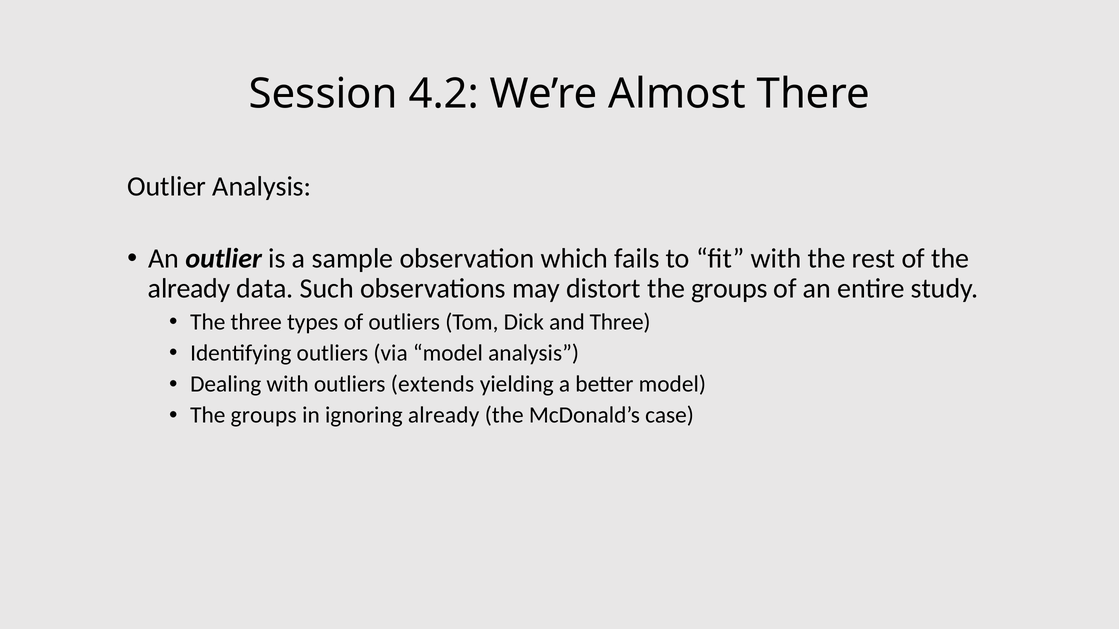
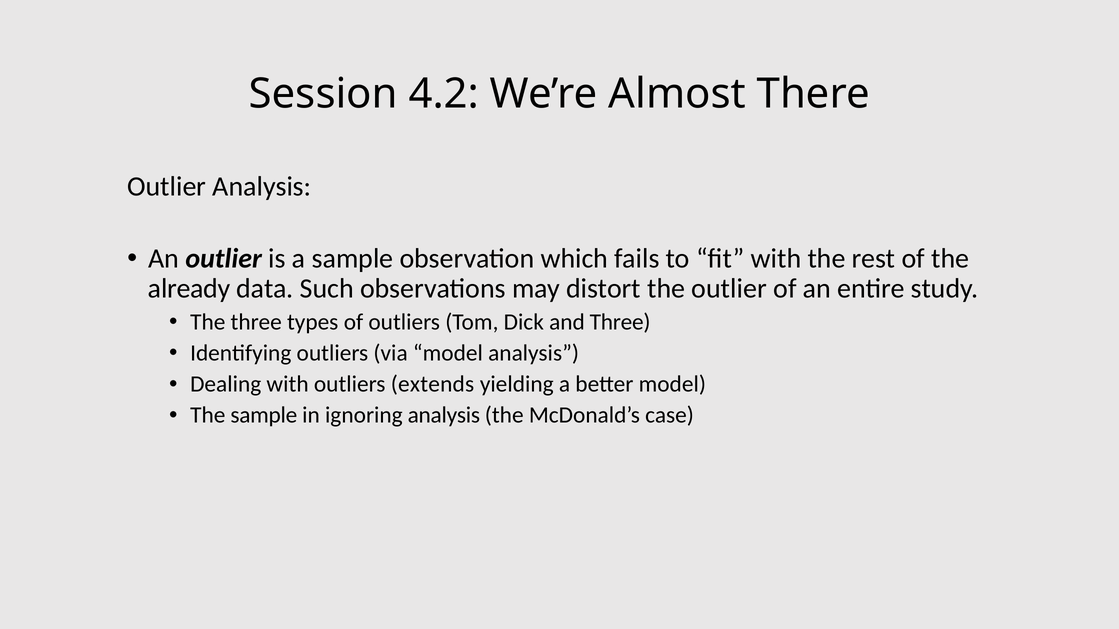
distort the groups: groups -> outlier (729, 289)
groups: groups -> sample (264, 416)
ignoring already: already -> analysis (444, 416)
